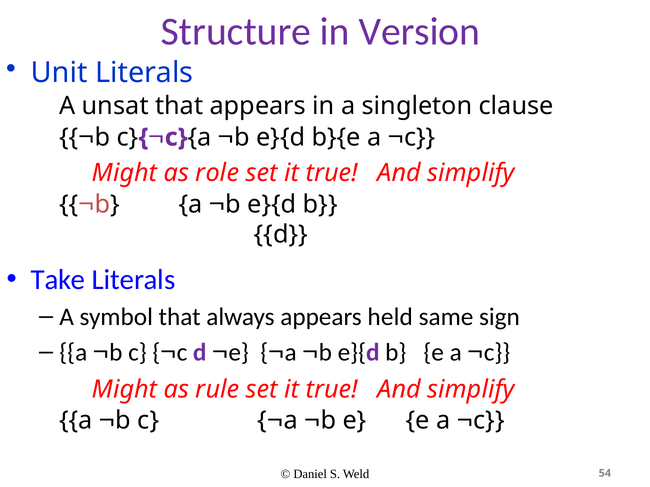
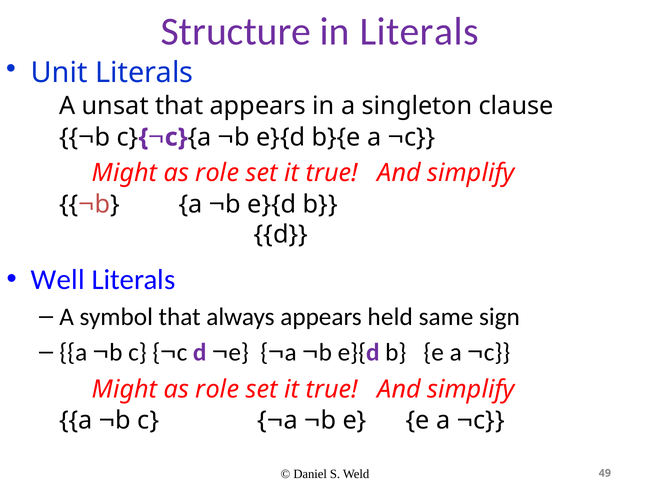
in Version: Version -> Literals (419, 32)
Take: Take -> Well (58, 280)
rule: rule -> role (217, 390)
54: 54 -> 49 (605, 474)
